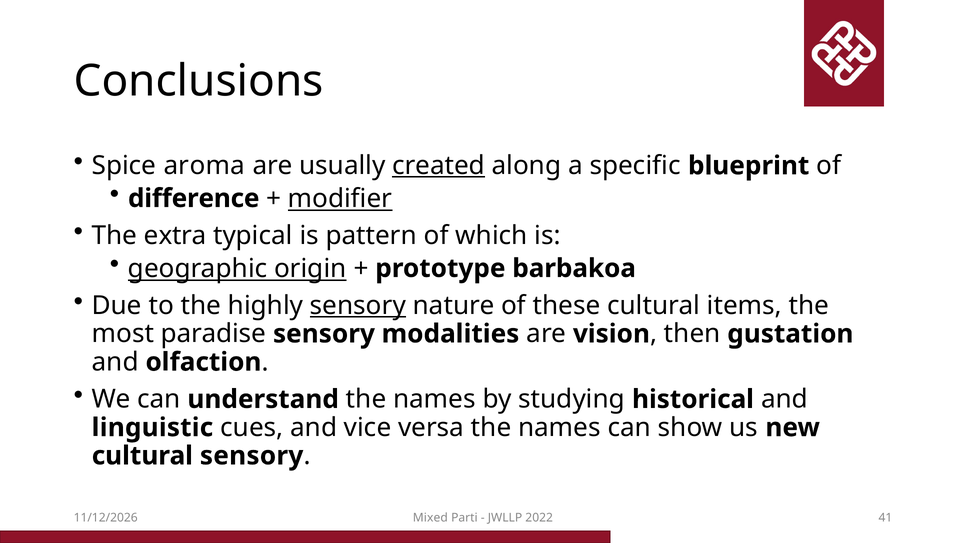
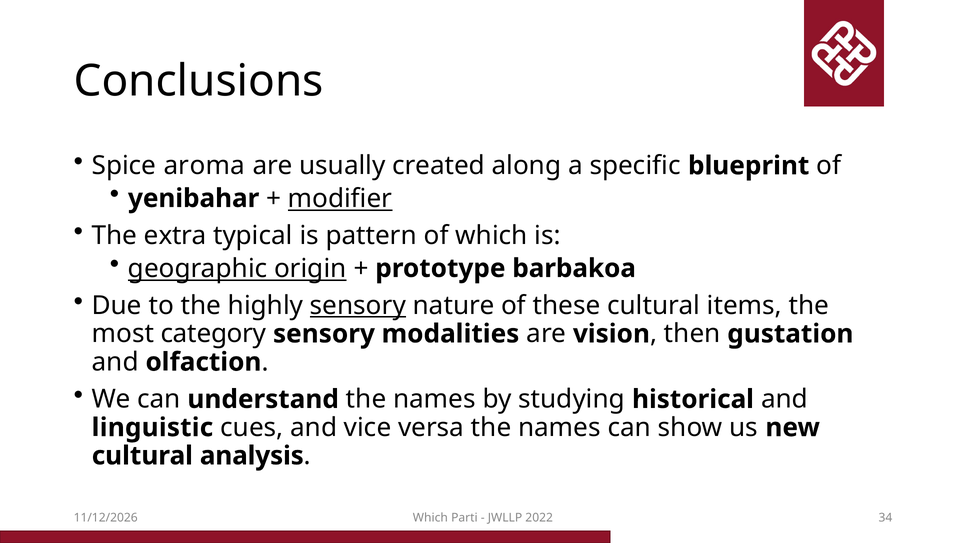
created underline: present -> none (439, 166)
difference: difference -> yenibahar (194, 199)
paradise: paradise -> category (214, 334)
cultural sensory: sensory -> analysis (252, 456)
Mixed: Mixed -> Which (430, 518)
41: 41 -> 34 (885, 518)
